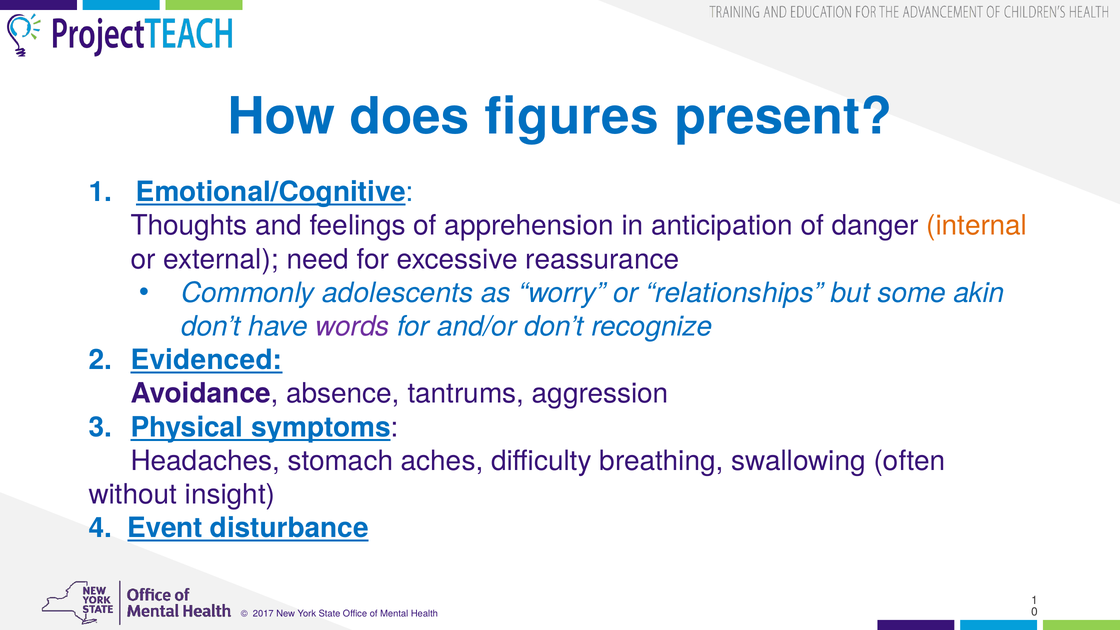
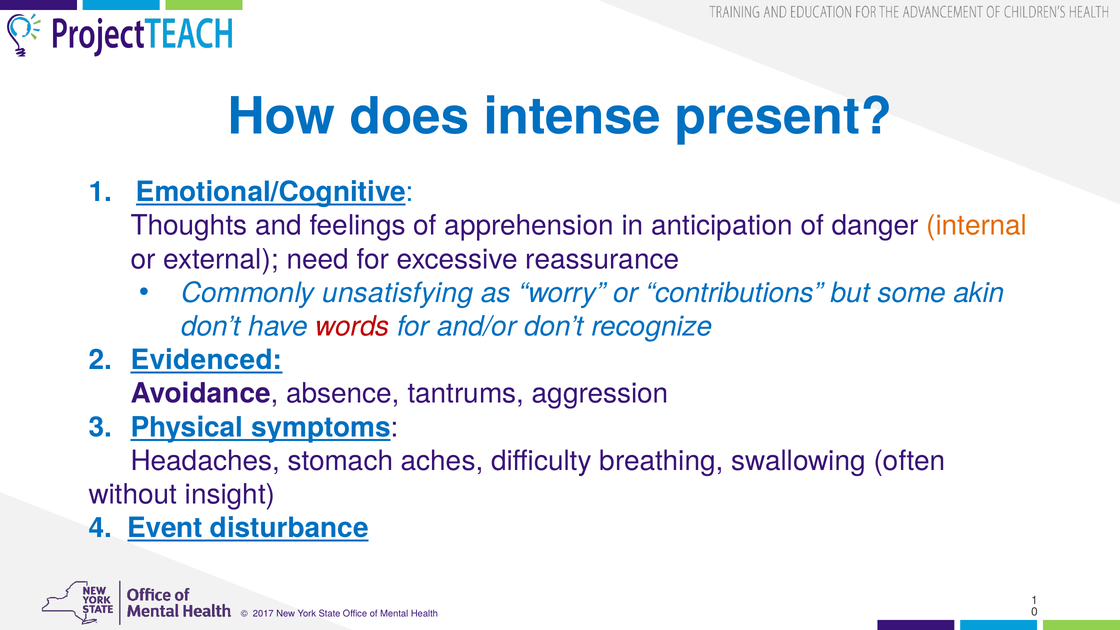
figures: figures -> intense (572, 117)
adolescents: adolescents -> unsatisfying (398, 293)
relationships: relationships -> contributions (735, 293)
words colour: purple -> red (352, 326)
